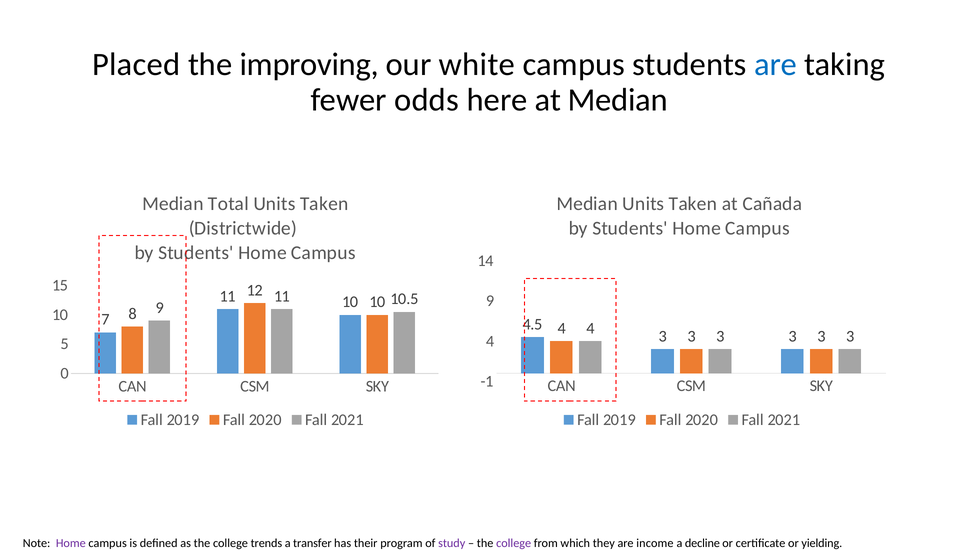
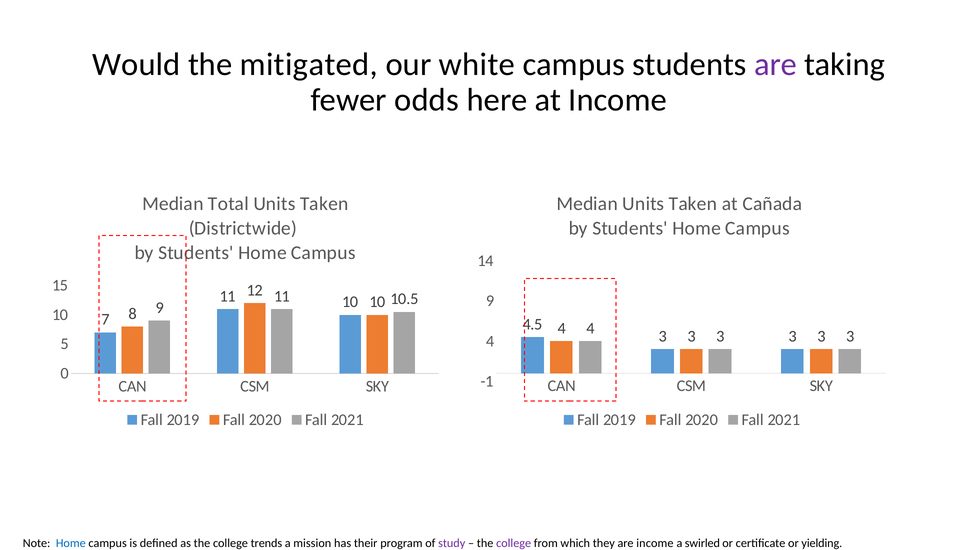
Placed: Placed -> Would (136, 65)
improving: improving -> mitigated (309, 65)
are colour: blue -> purple (775, 65)
at Median: Median -> Income (618, 100)
Home colour: purple -> blue (71, 543)
transfer: transfer -> mission (312, 543)
decline: decline -> swirled (702, 543)
